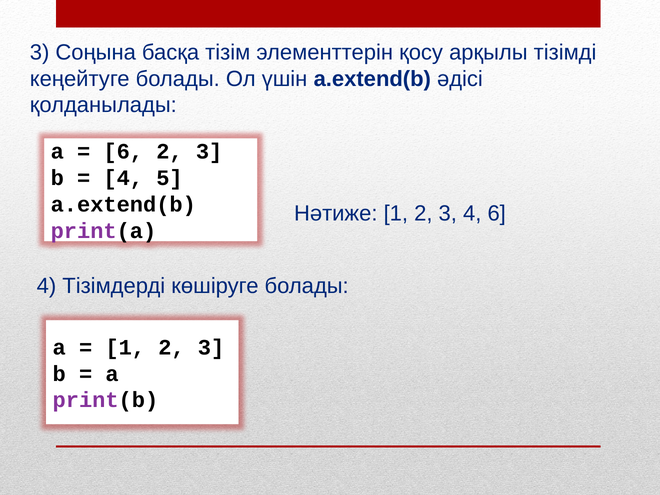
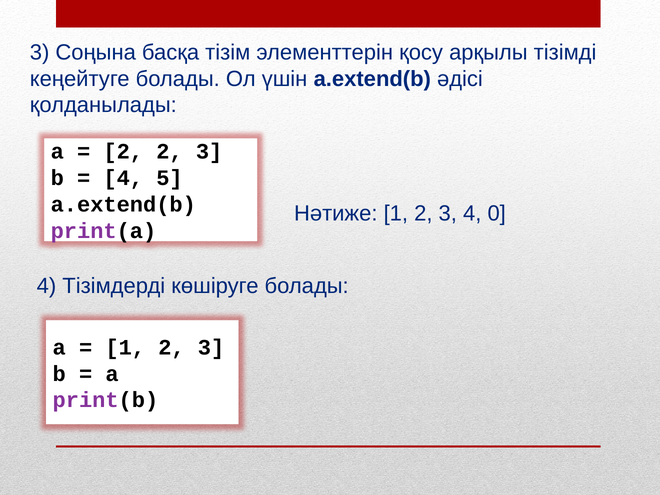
6: 6 -> 2 (123, 152)
4 6: 6 -> 0 (497, 213)
